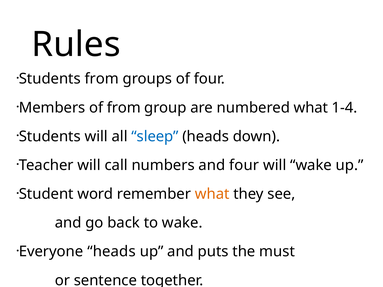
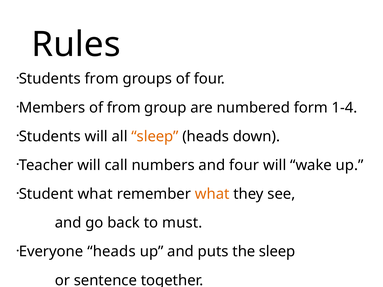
numbered what: what -> form (311, 108)
sleep colour: blue -> orange (155, 137)
Student word: word -> what (95, 194)
to wake: wake -> must (182, 223)
the must: must -> sleep (277, 252)
